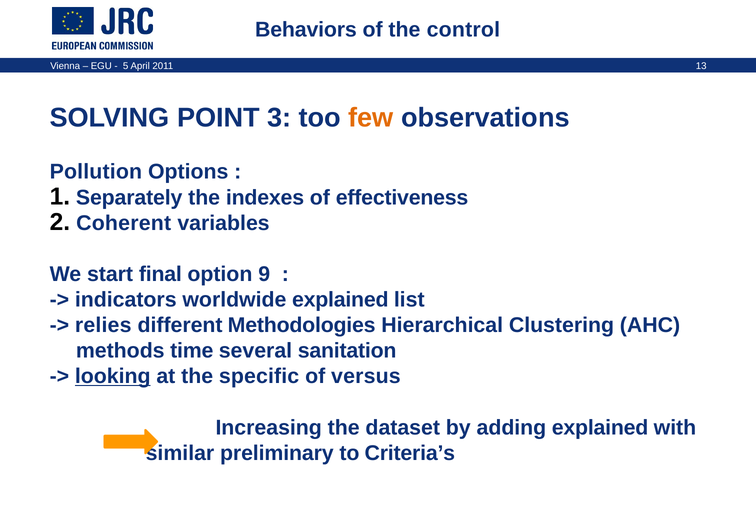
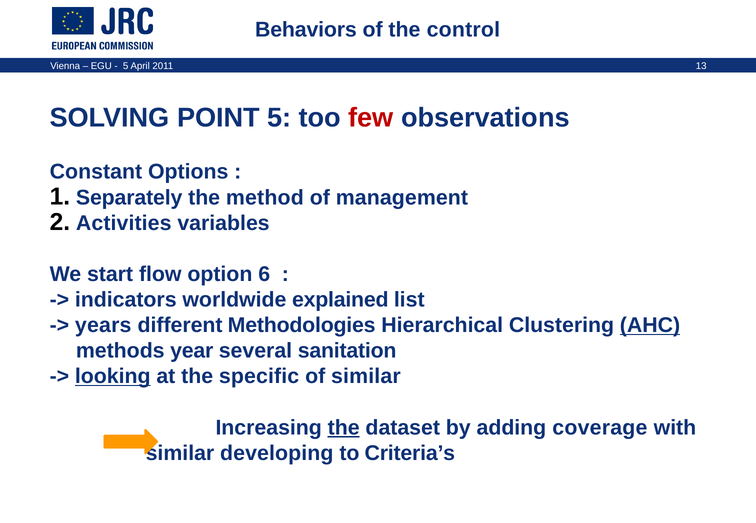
POINT 3: 3 -> 5 (279, 118)
few colour: orange -> red (371, 118)
Pollution: Pollution -> Constant (96, 172)
indexes: indexes -> method (265, 198)
effectiveness: effectiveness -> management (402, 198)
Coherent: Coherent -> Activities (124, 223)
final: final -> flow (160, 274)
9: 9 -> 6 (264, 274)
relies: relies -> years (103, 326)
AHC underline: none -> present (650, 326)
time: time -> year (192, 351)
of versus: versus -> similar (366, 377)
the underline: none -> present (344, 428)
adding explained: explained -> coverage (600, 428)
preliminary: preliminary -> developing (277, 453)
